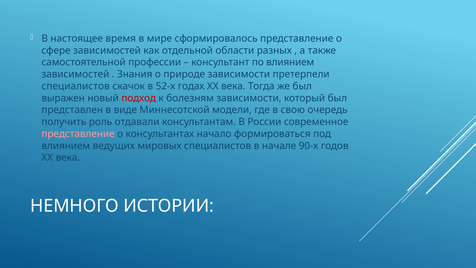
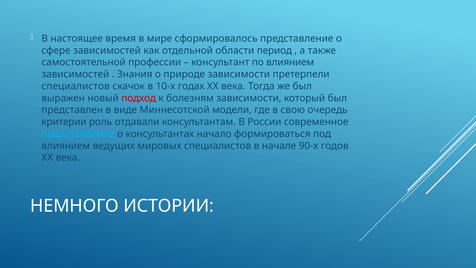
разных: разных -> период (274, 50)
52-х: 52-х -> 10-х (166, 86)
получить: получить -> критерии (64, 122)
представление colour: pink -> light blue (78, 134)
